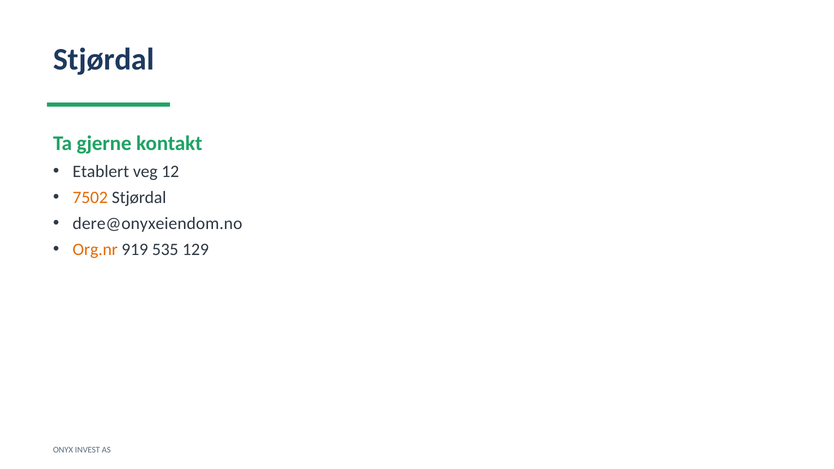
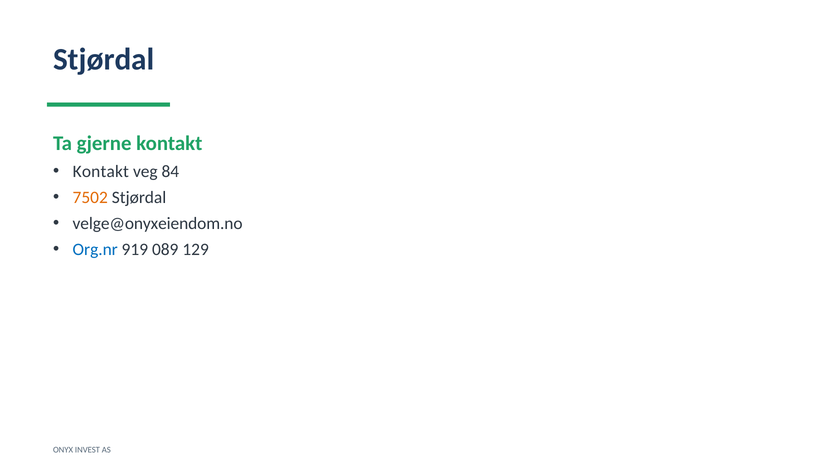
Etablert: Etablert -> Kontakt (101, 171)
12: 12 -> 84 (170, 171)
dere@onyxeiendom.no: dere@onyxeiendom.no -> velge@onyxeiendom.no (158, 224)
Org.nr colour: orange -> blue (95, 250)
535: 535 -> 089 (165, 250)
